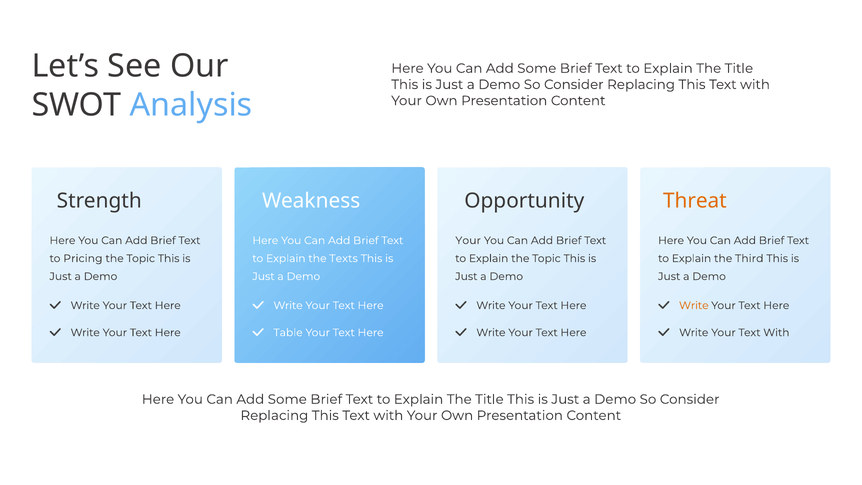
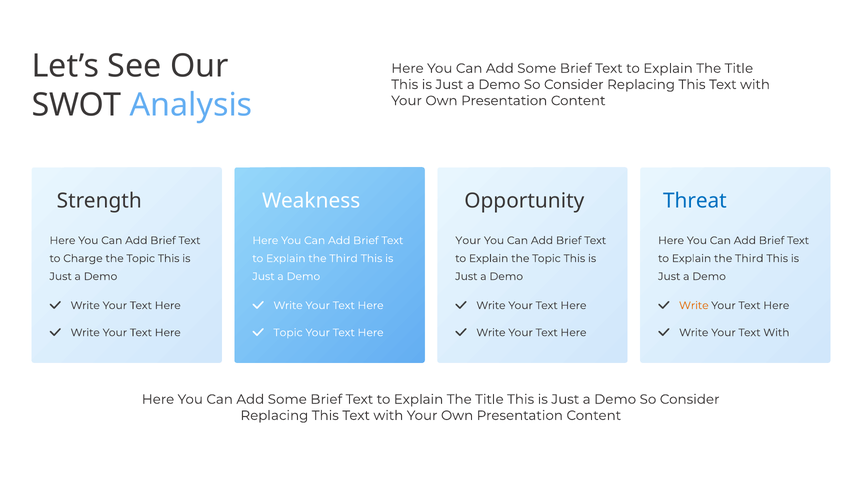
Threat colour: orange -> blue (695, 201)
Pricing: Pricing -> Charge (83, 258)
Texts: Texts -> Third (344, 258)
Table: Table -> Topic (288, 333)
